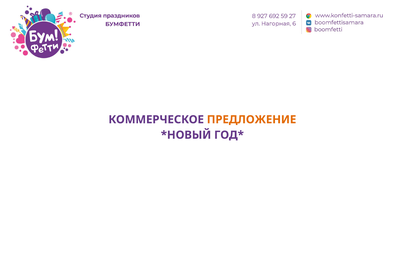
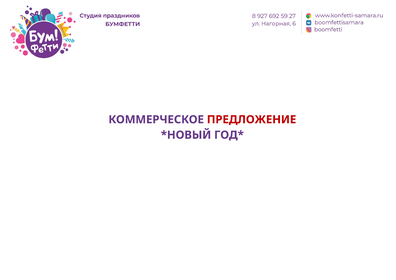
ПРЕДЛОЖЕНИЕ colour: orange -> red (252, 120)
